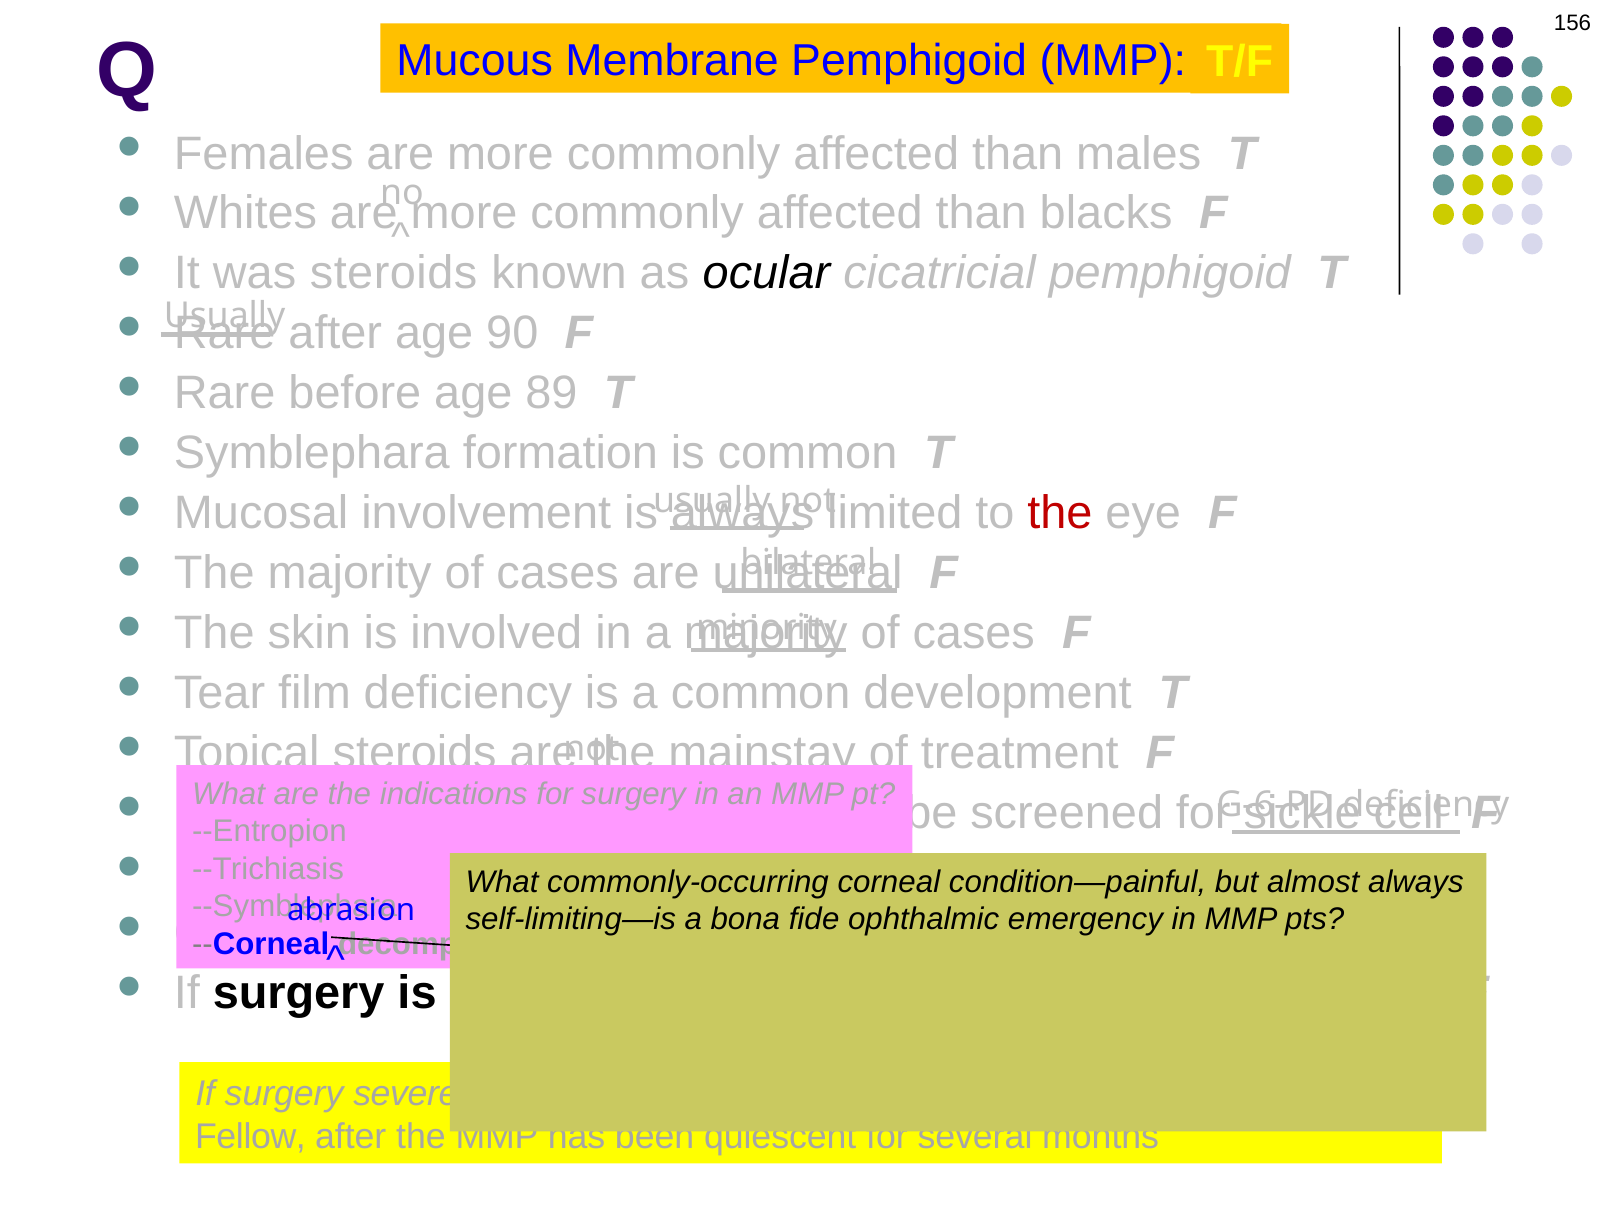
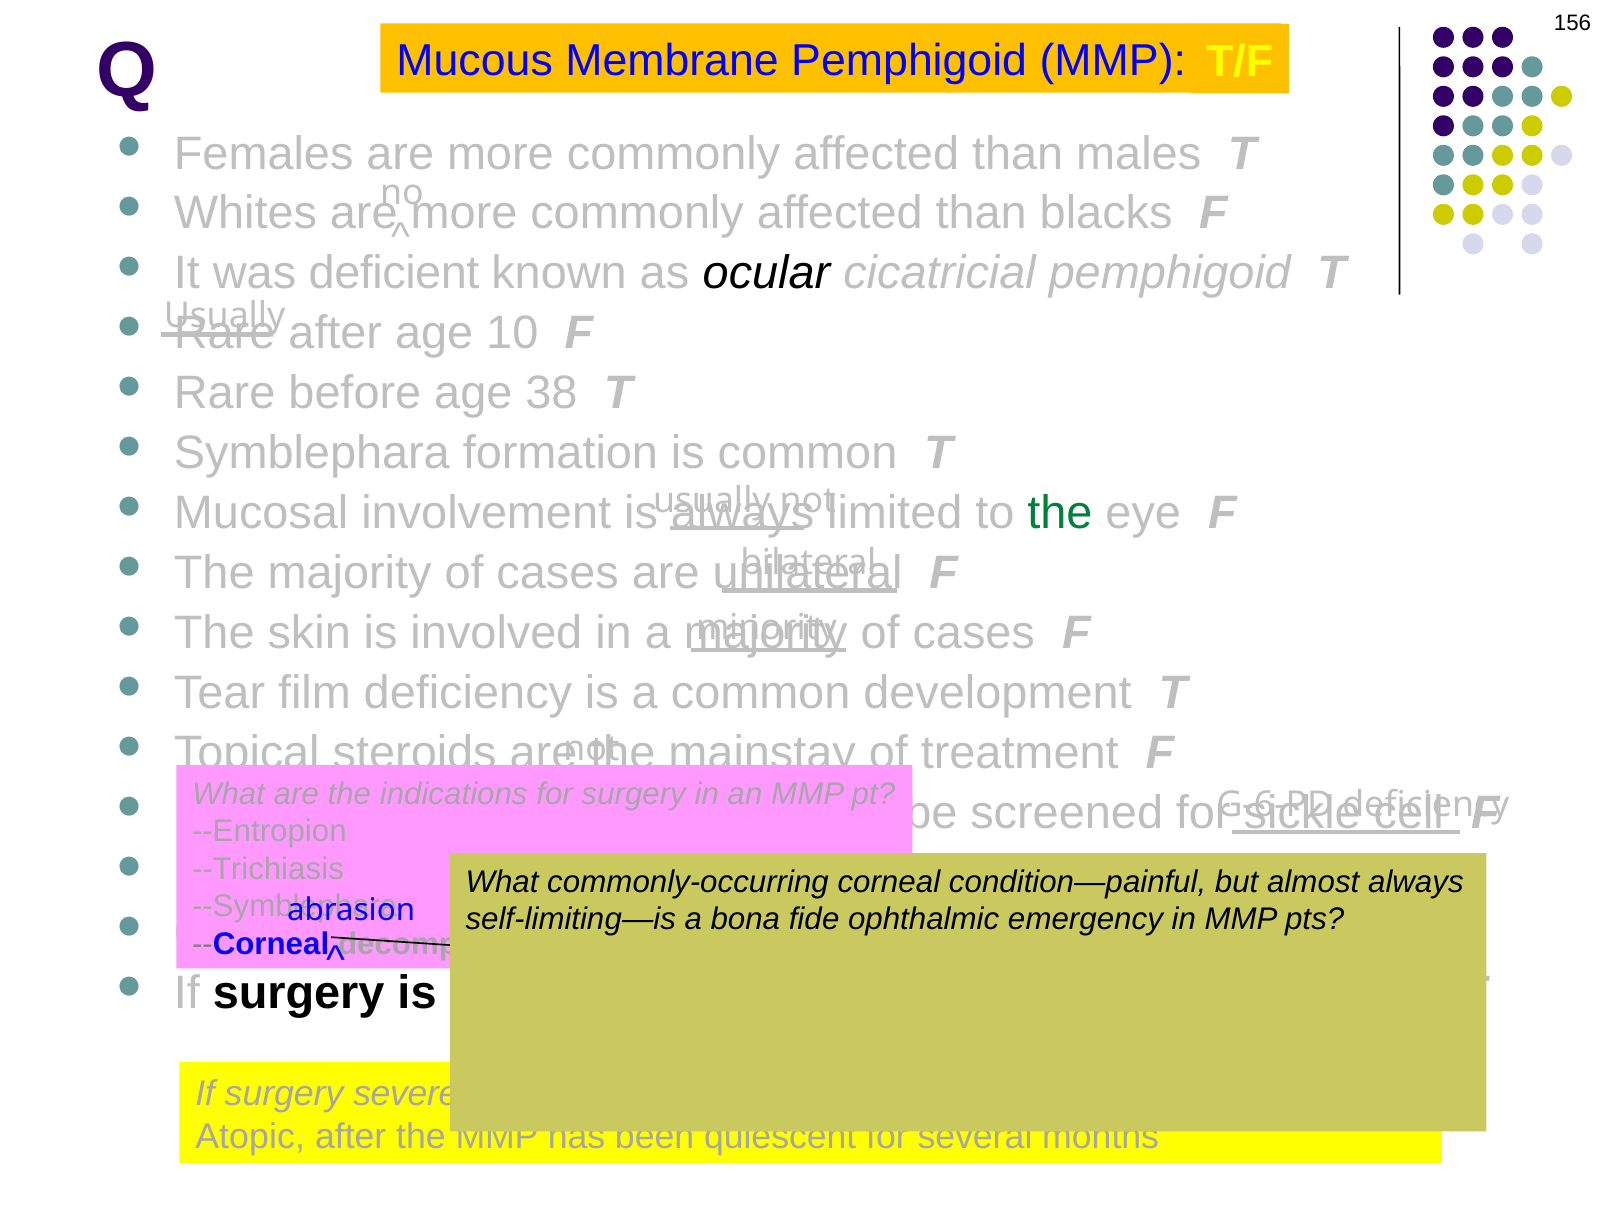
was steroids: steroids -> deficient (394, 274)
90: 90 -> 10 (512, 334)
89: 89 -> 38 (551, 393)
the colour: red -> green (1060, 513)
Fellow: Fellow -> Atopic (250, 1137)
